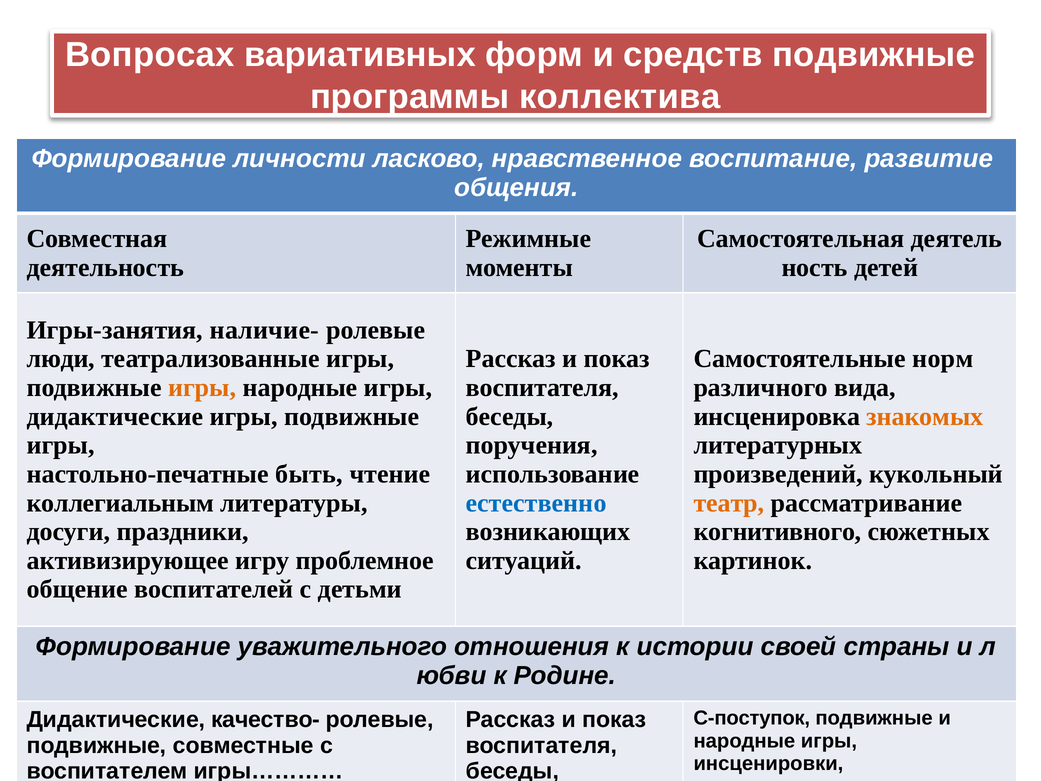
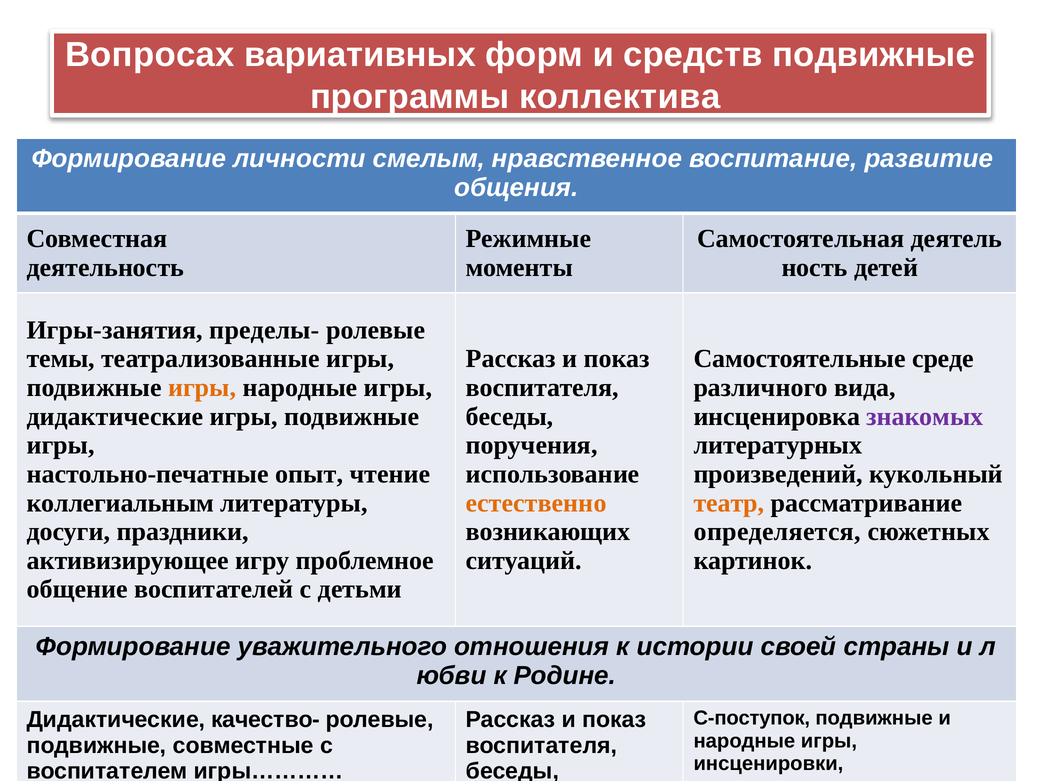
ласково: ласково -> смелым (429, 158)
наличие-: наличие- -> пределы- (265, 330)
люди: люди -> темы (61, 359)
норм: норм -> среде (943, 359)
знакомых colour: orange -> purple (925, 416)
быть: быть -> опыт (309, 474)
естественно colour: blue -> orange (536, 503)
когнитивного: когнитивного -> определяется (777, 532)
